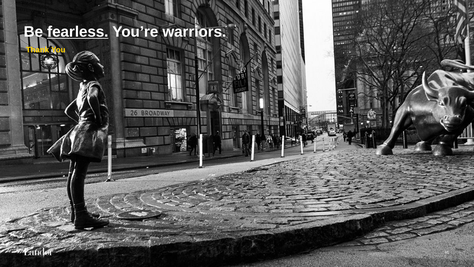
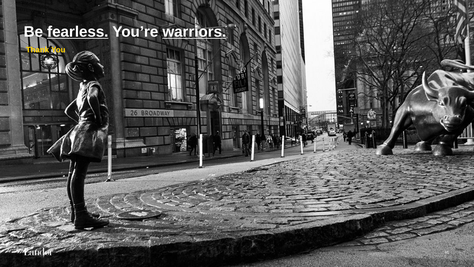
warriors underline: none -> present (194, 32)
